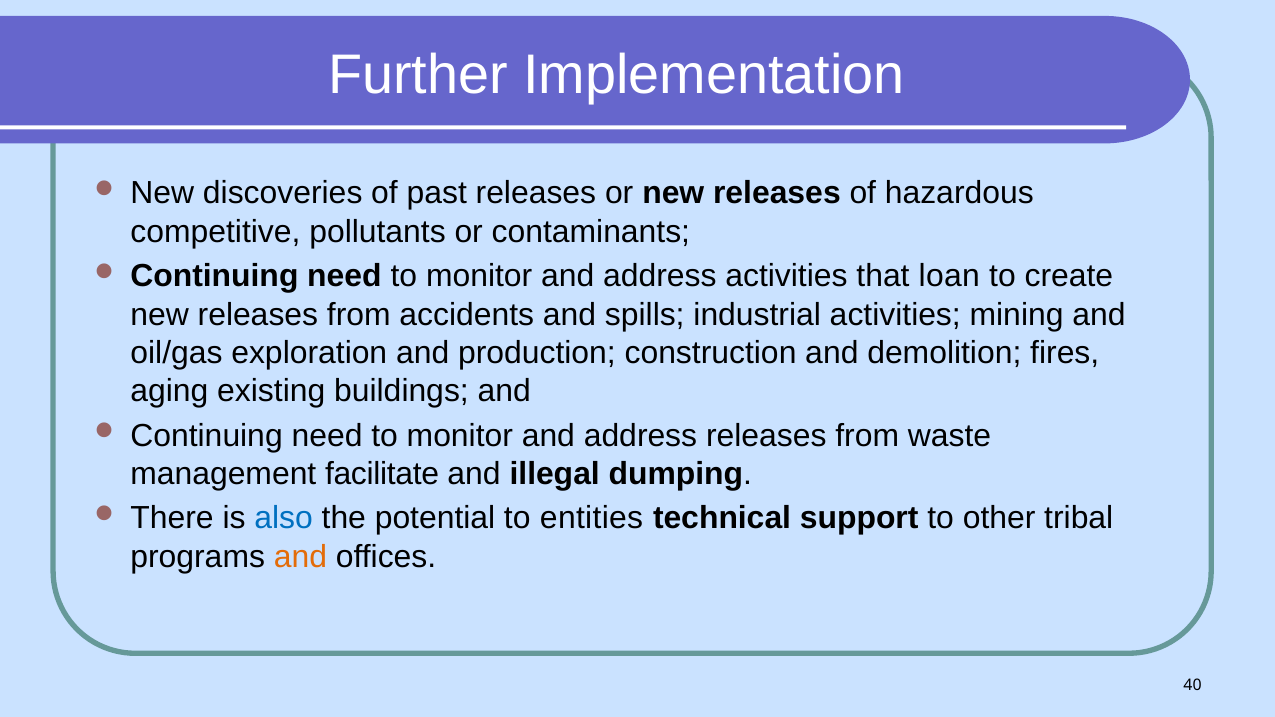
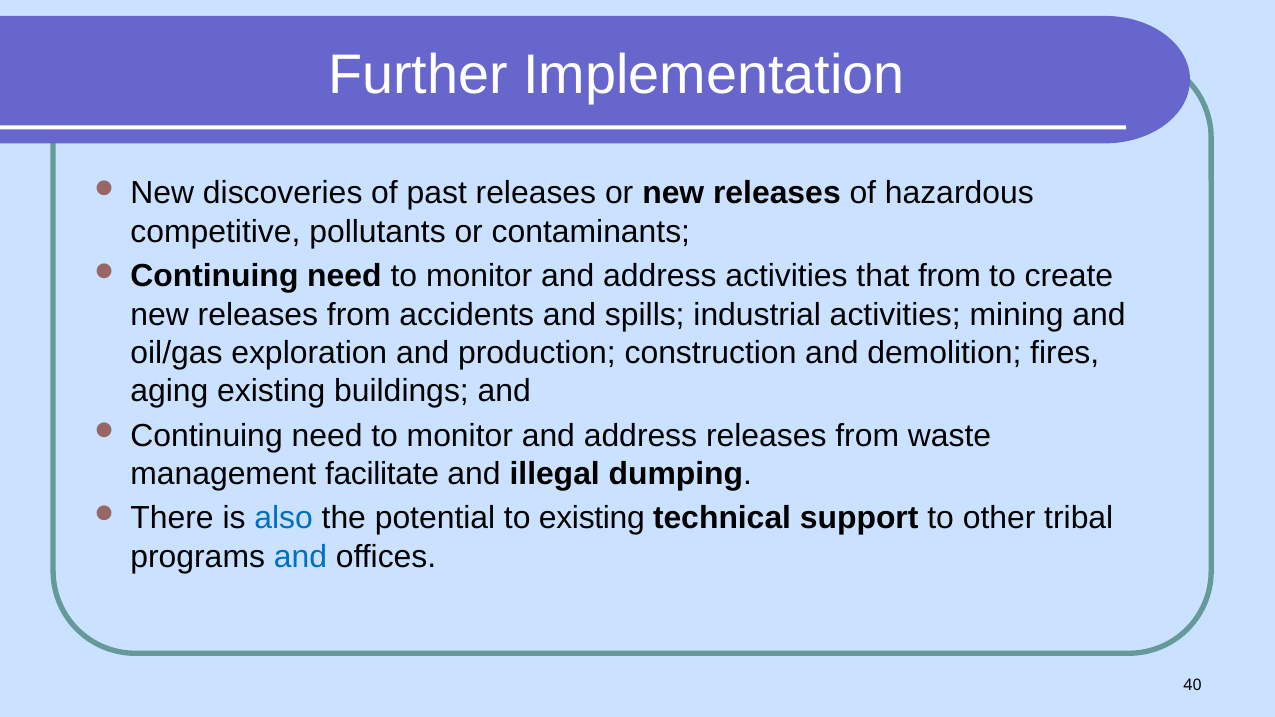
that loan: loan -> from (950, 276)
to entities: entities -> existing (592, 519)
and colour: orange -> blue (300, 557)
